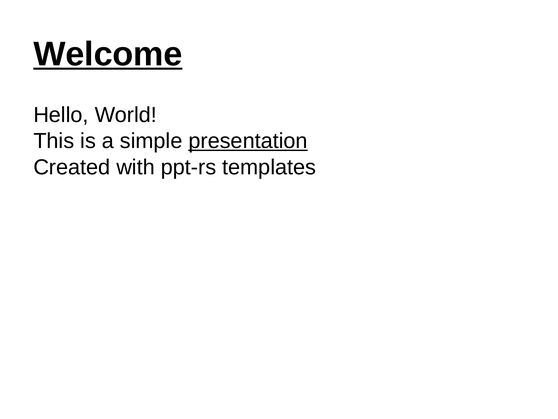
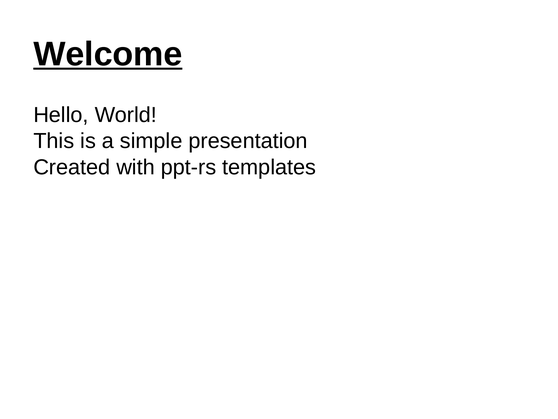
presentation underline: present -> none (248, 141)
